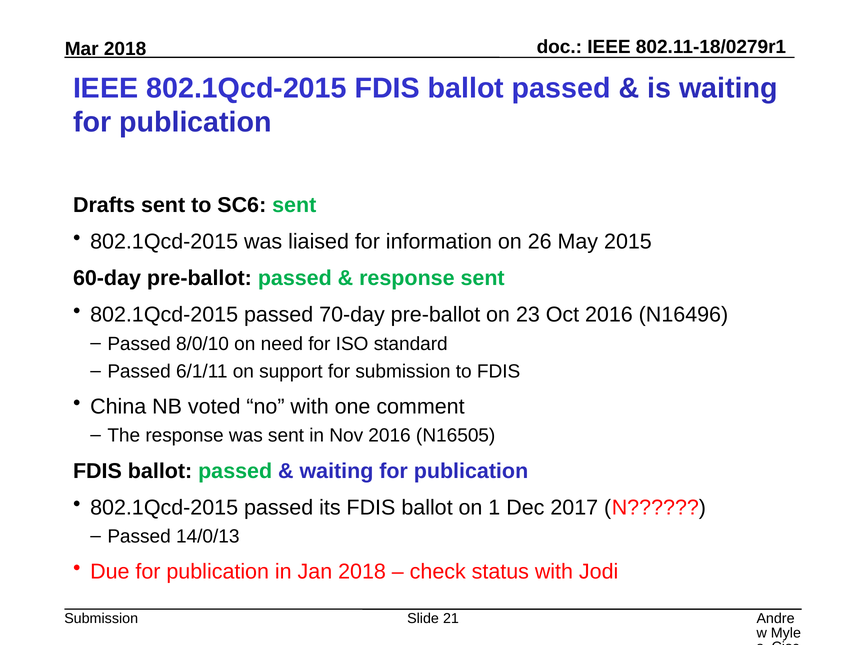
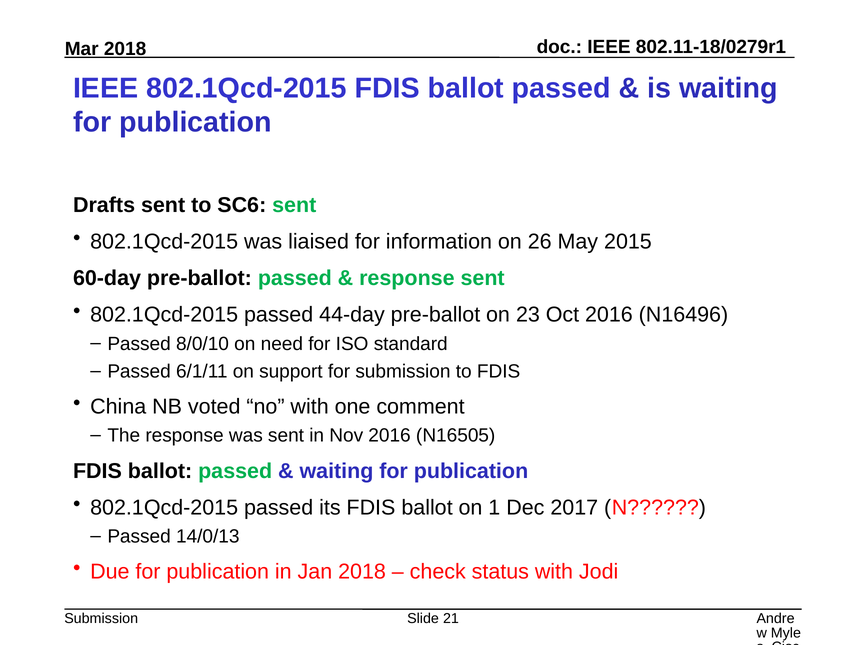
70-day: 70-day -> 44-day (352, 314)
